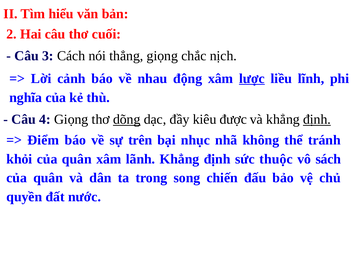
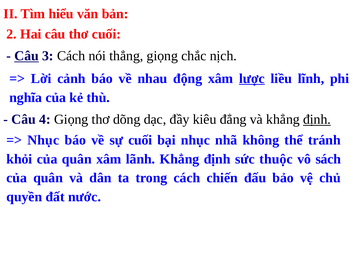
Câu underline: none -> present (27, 56)
dõng underline: present -> none (127, 119)
được: được -> đẳng (233, 119)
Điểm: Điểm -> Nhục (43, 140)
sự trên: trên -> cuối (140, 140)
trong song: song -> cách (187, 178)
